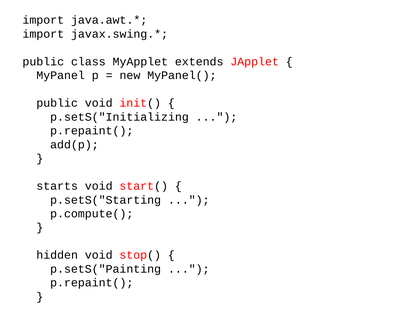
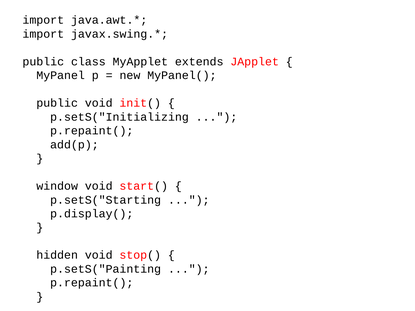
starts: starts -> window (57, 186)
p.compute(: p.compute( -> p.display( (92, 214)
